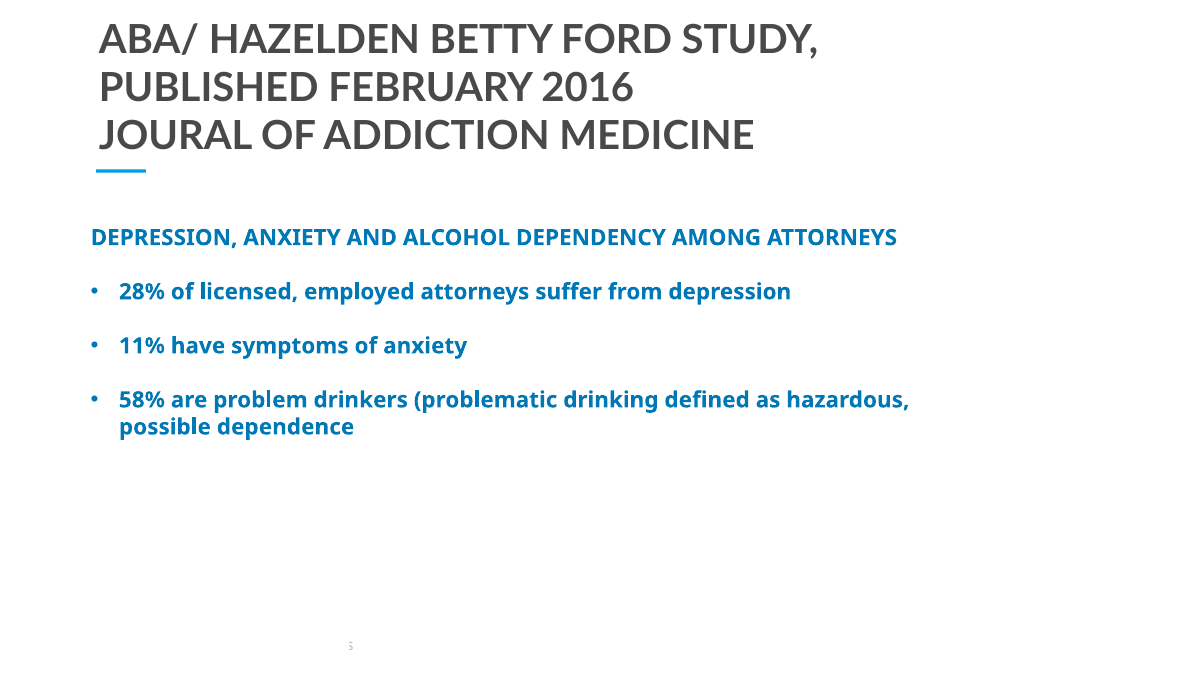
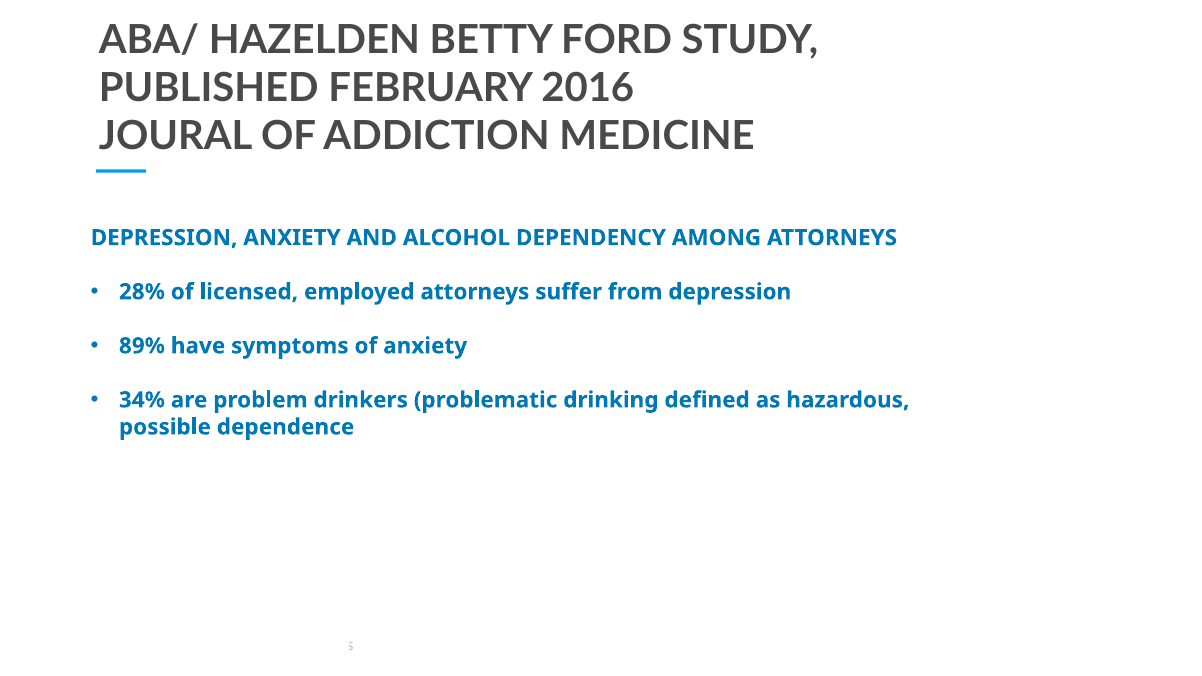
11%: 11% -> 89% (142, 346)
58%: 58% -> 34% (142, 400)
